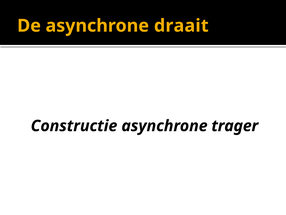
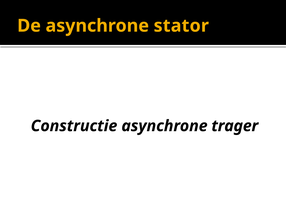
draait: draait -> stator (181, 26)
